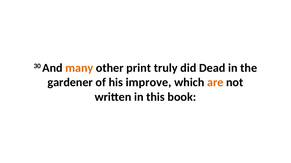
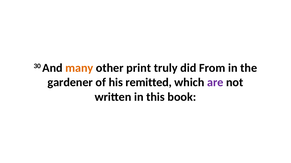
Dead: Dead -> From (212, 68)
improve: improve -> remitted (149, 83)
are colour: orange -> purple (215, 83)
